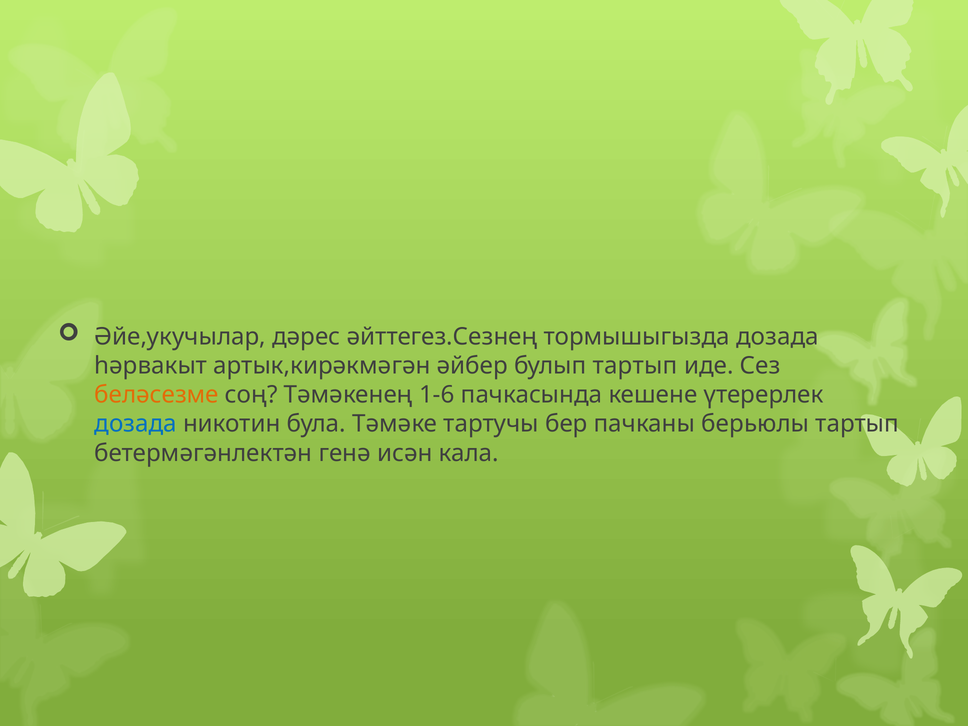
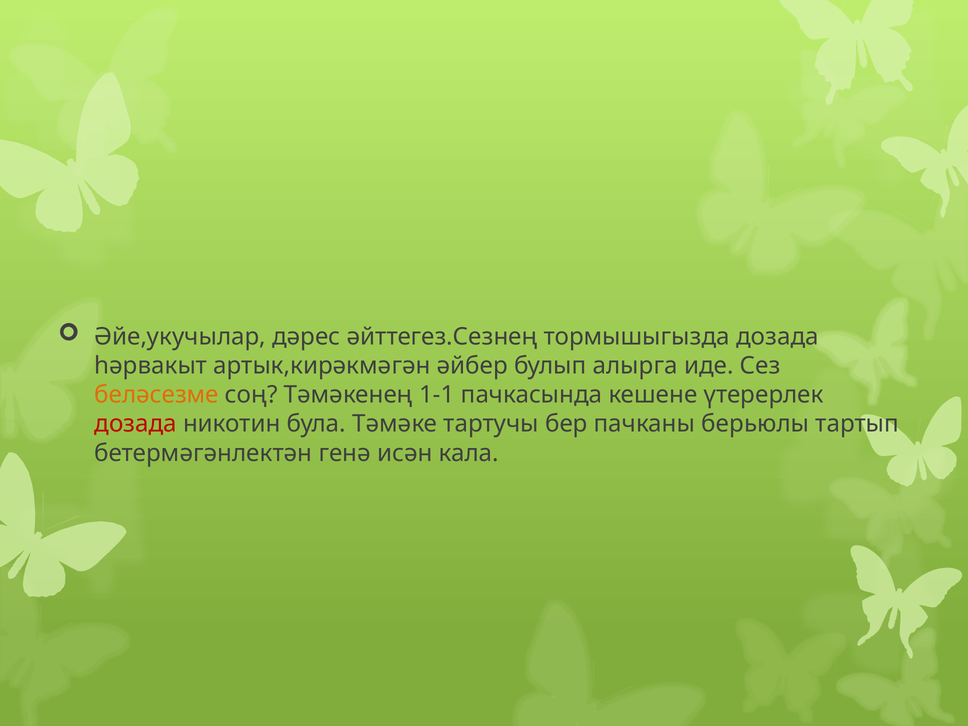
булып тартып: тартып -> алырга (635, 366)
1-6: 1-6 -> 1-1 (437, 395)
дозада colour: blue -> red (136, 424)
